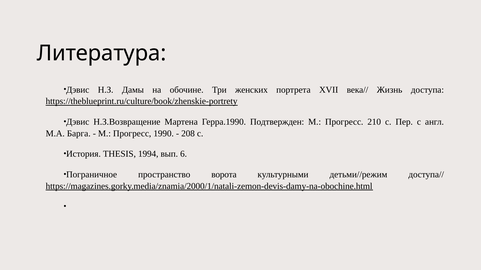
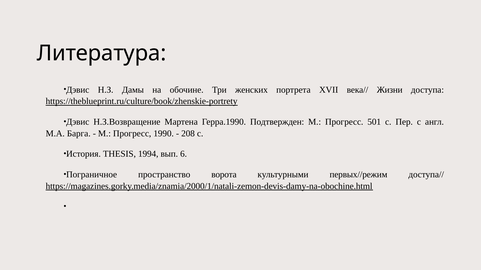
Жизнь: Жизнь -> Жизни (390, 90)
210: 210 -> 501 (374, 122)
детьми//режим: детьми//режим -> первых//режим (358, 175)
